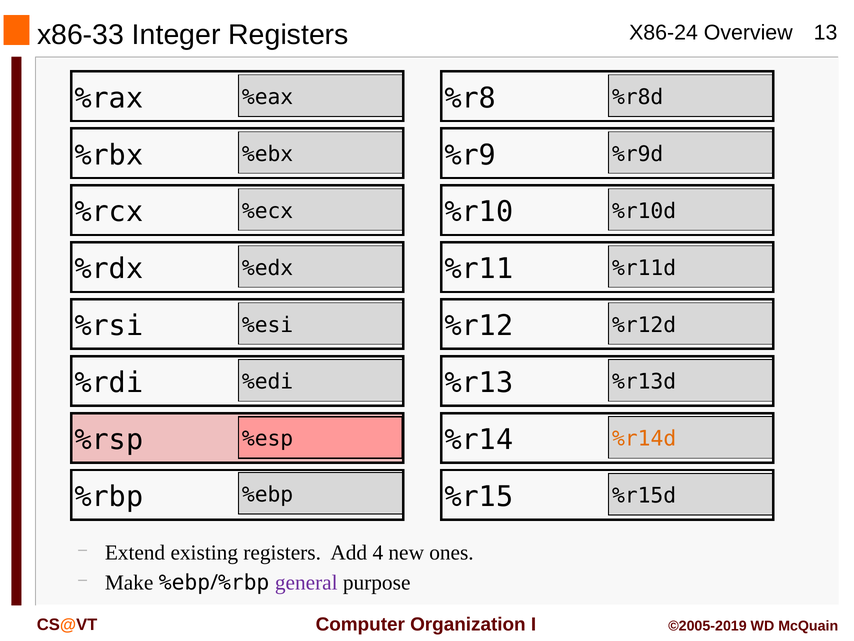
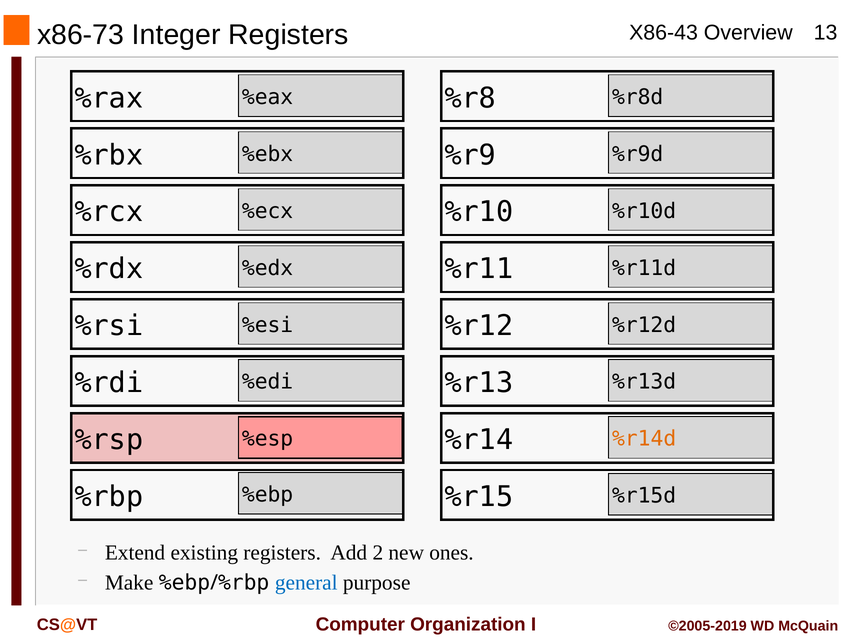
x86-33: x86-33 -> x86-73 (81, 35)
X86-24: X86-24 -> X86-43 (664, 33)
4: 4 -> 2 (378, 552)
general colour: purple -> blue (306, 582)
